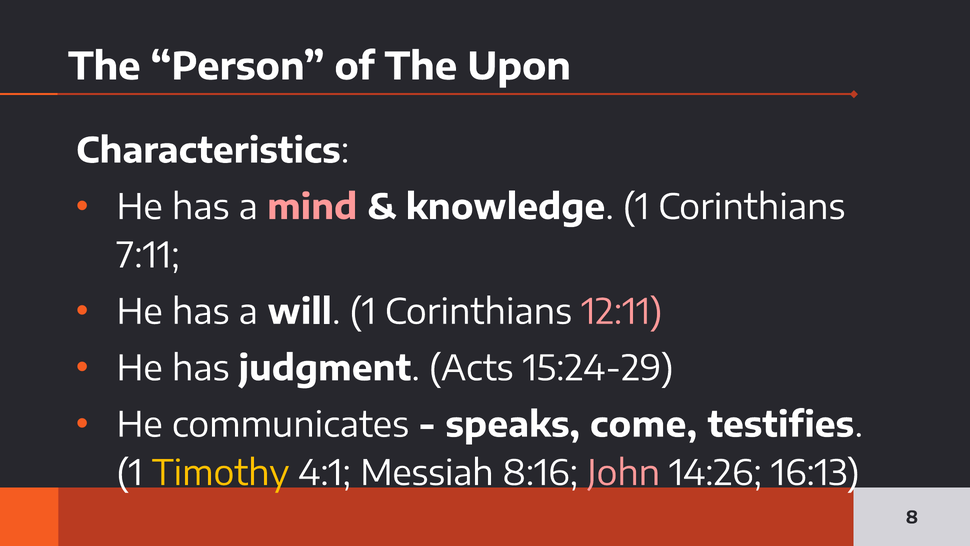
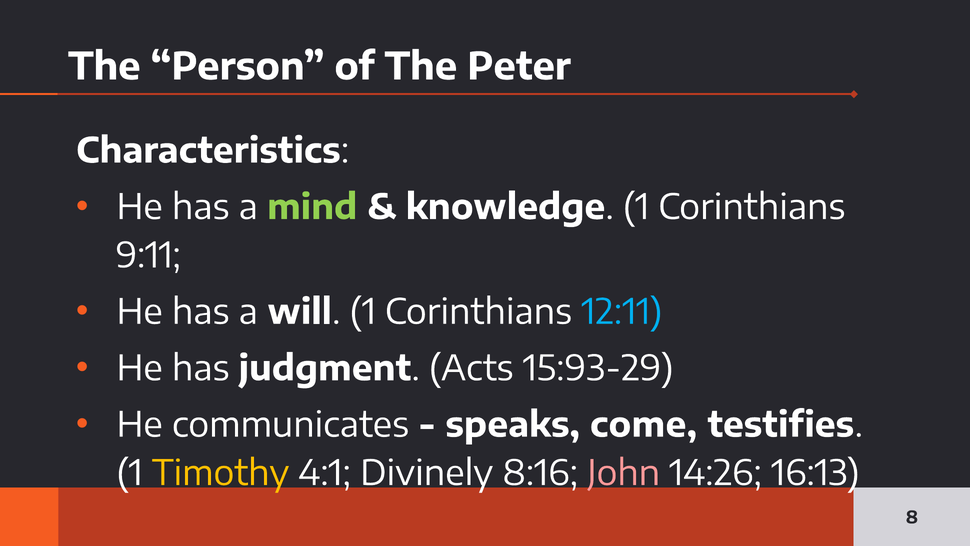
Upon: Upon -> Peter (519, 67)
mind colour: pink -> light green (312, 207)
7:11: 7:11 -> 9:11 (148, 256)
12:11 colour: pink -> light blue (622, 312)
15:24-29: 15:24-29 -> 15:93-29 (598, 368)
Messiah: Messiah -> Divinely (427, 473)
